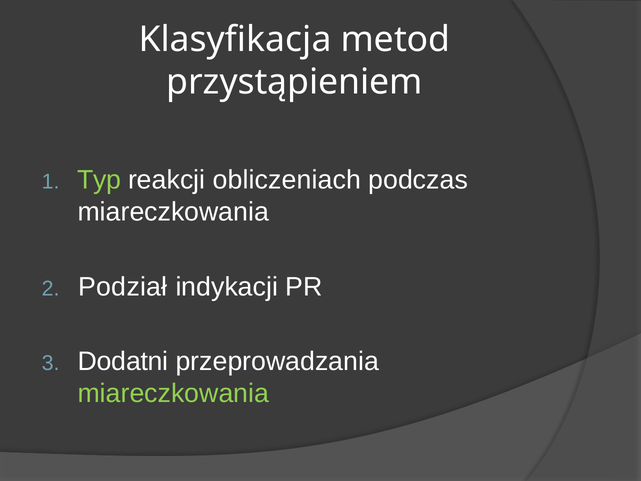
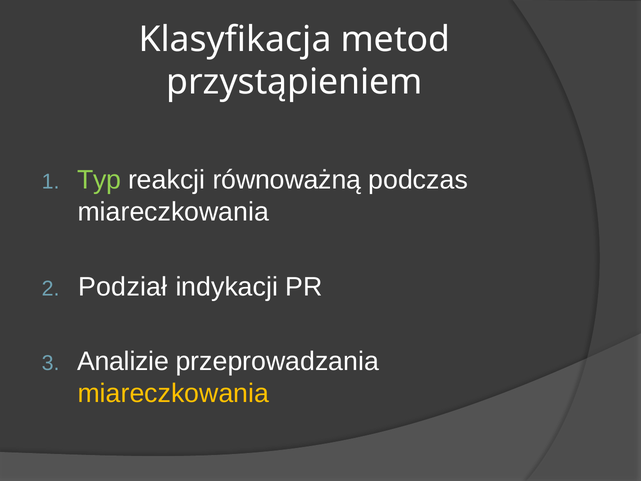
obliczeniach: obliczeniach -> równoważną (287, 180)
Dodatni: Dodatni -> Analizie (123, 361)
miareczkowania colour: light green -> yellow (173, 393)
